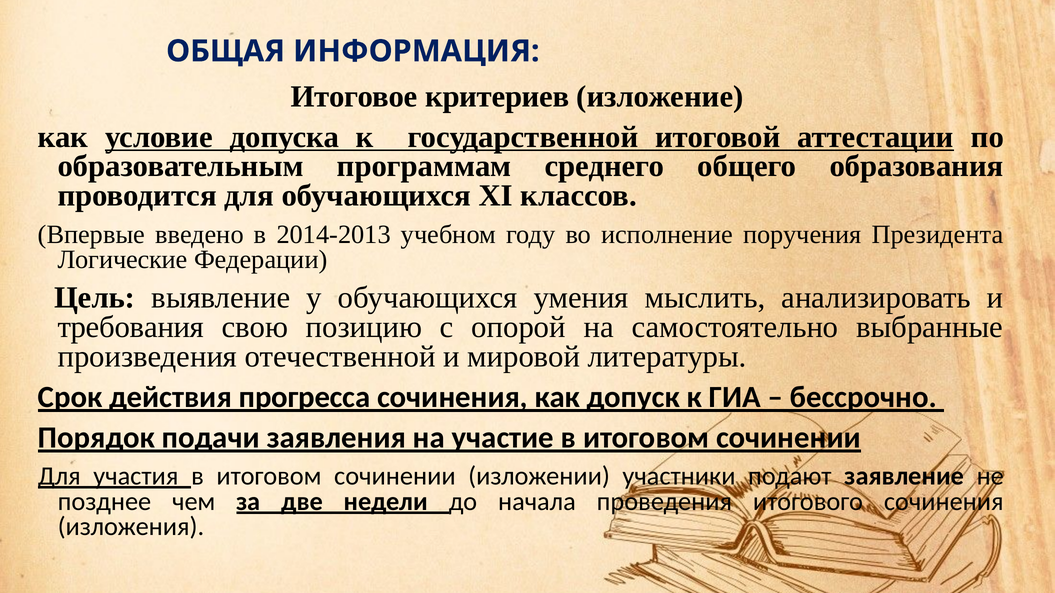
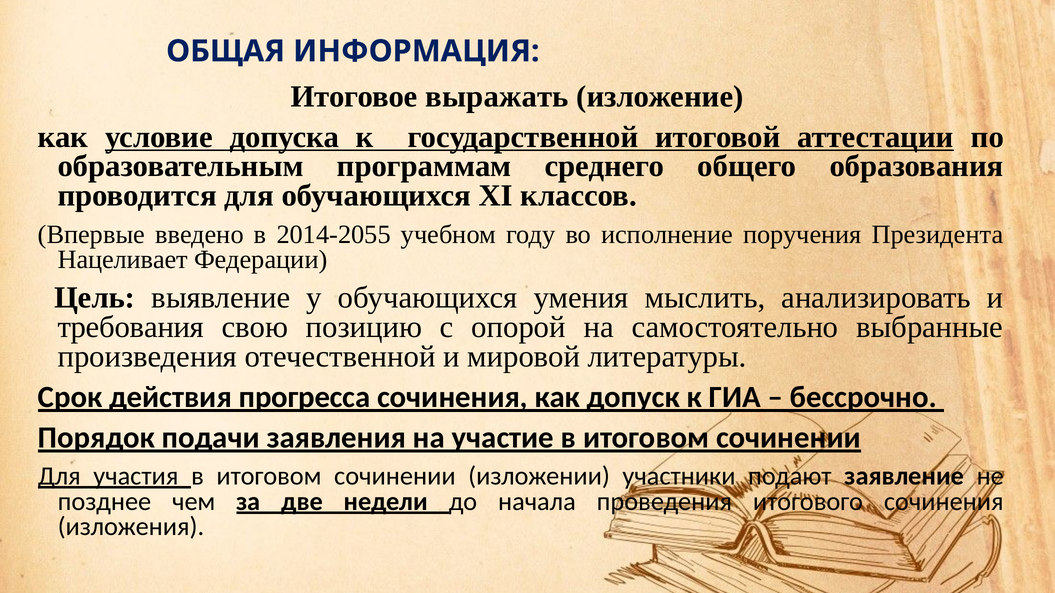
критериев: критериев -> выражать (497, 97)
2014-2013: 2014-2013 -> 2014-2055 (334, 234)
Логические: Логические -> Нацеливает (123, 260)
